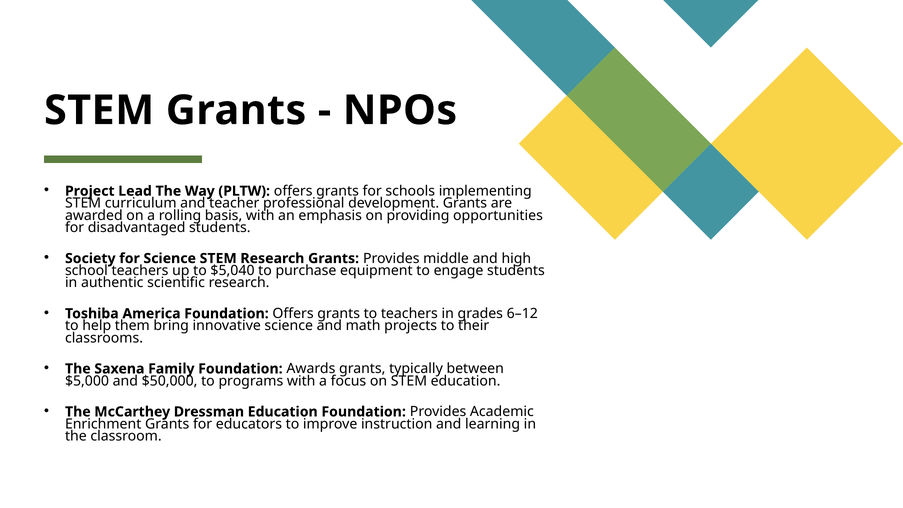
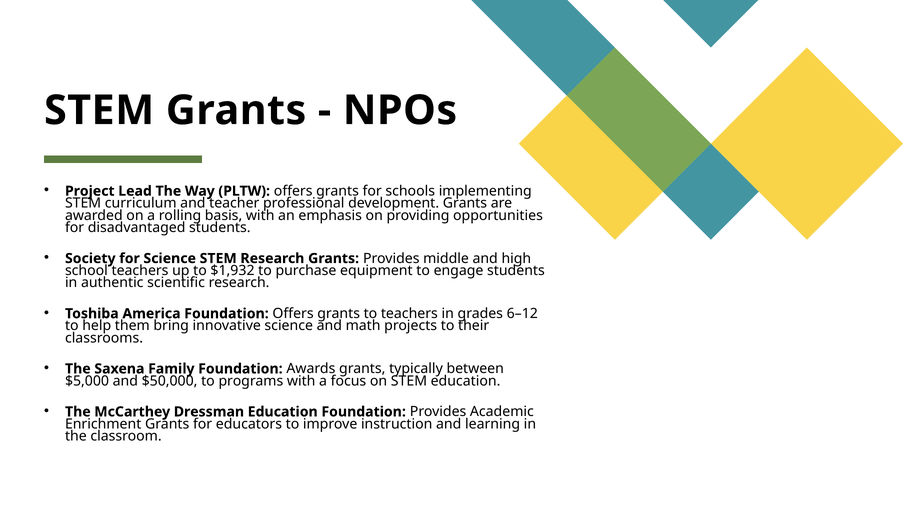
$5,040: $5,040 -> $1,932 (233, 271)
